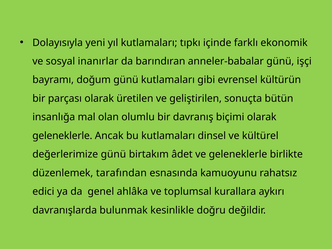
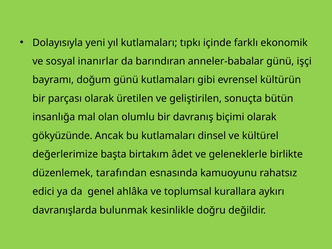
geleneklerle: geleneklerle -> gökyüzünde (62, 136)
değerlerimize günü: günü -> başta (114, 154)
